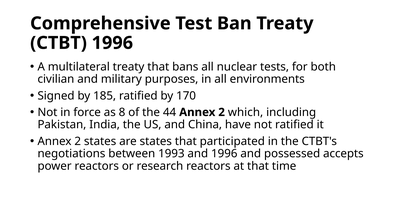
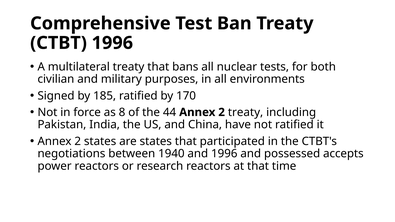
2 which: which -> treaty (246, 112)
1993: 1993 -> 1940 (171, 154)
